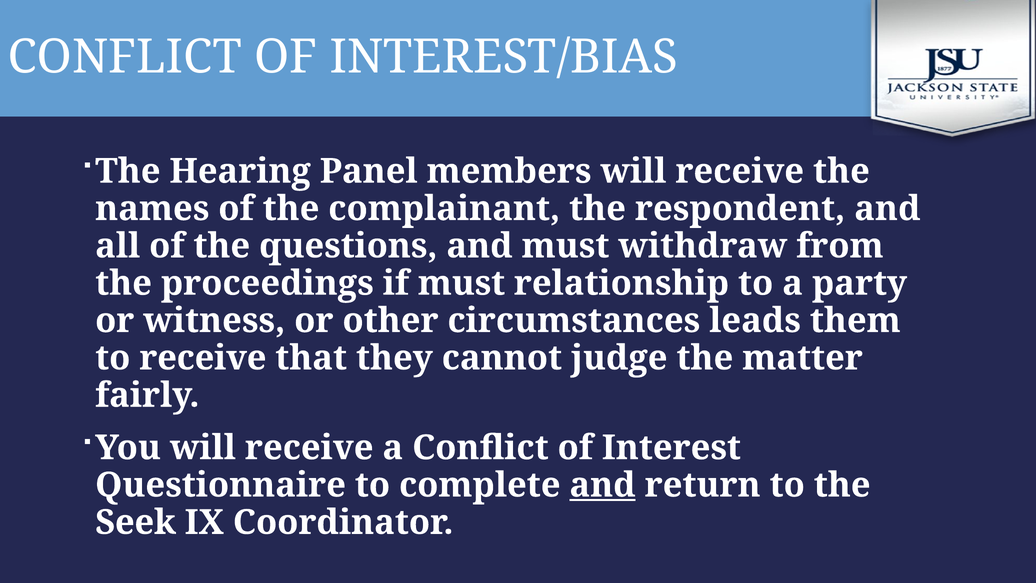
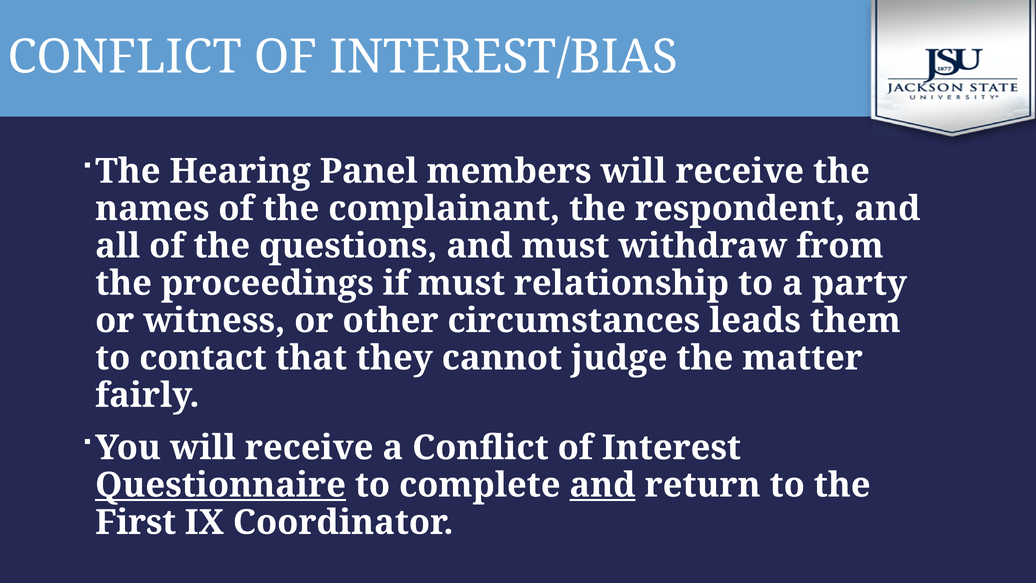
to receive: receive -> contact (203, 358)
Questionnaire underline: none -> present (221, 485)
Seek: Seek -> First (136, 522)
